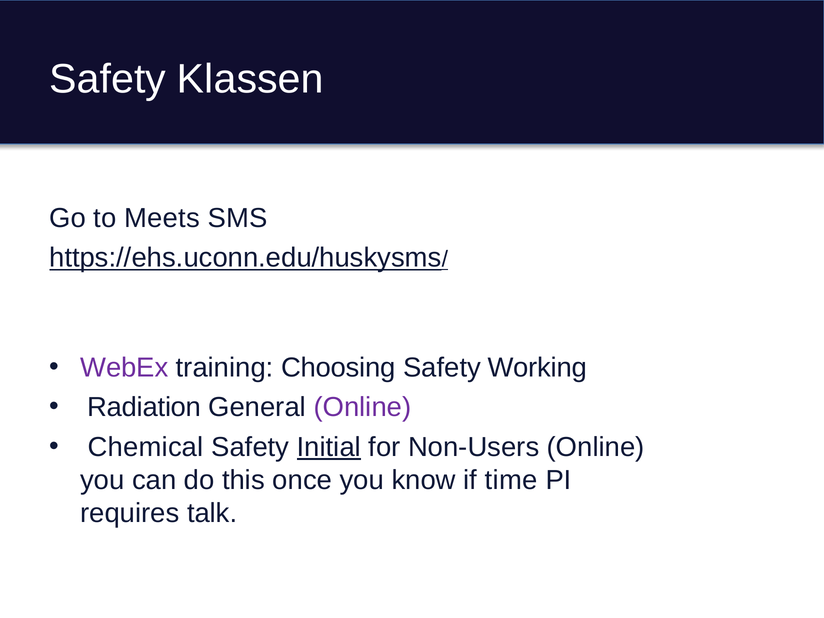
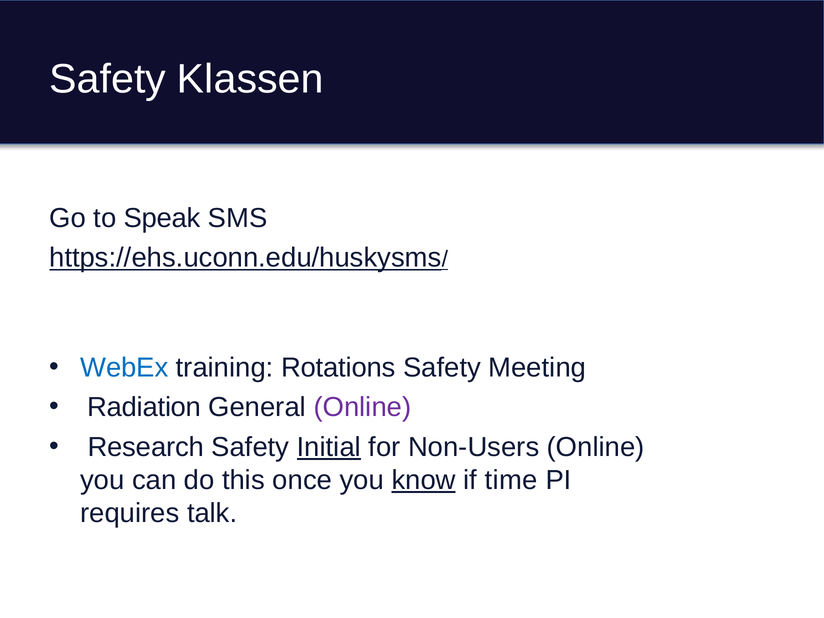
Meets: Meets -> Speak (162, 218)
WebEx colour: purple -> blue (124, 368)
Choosing: Choosing -> Rotations (338, 368)
Working: Working -> Meeting (537, 368)
Chemical: Chemical -> Research (146, 447)
know underline: none -> present (424, 480)
